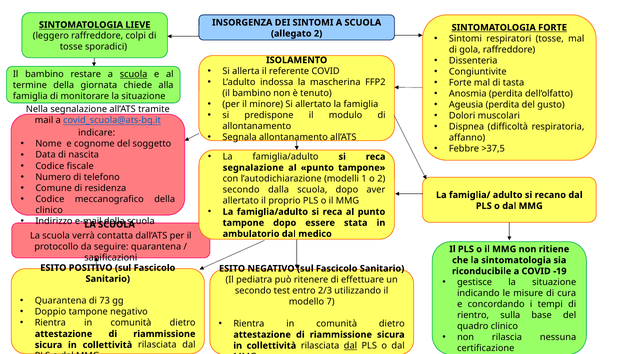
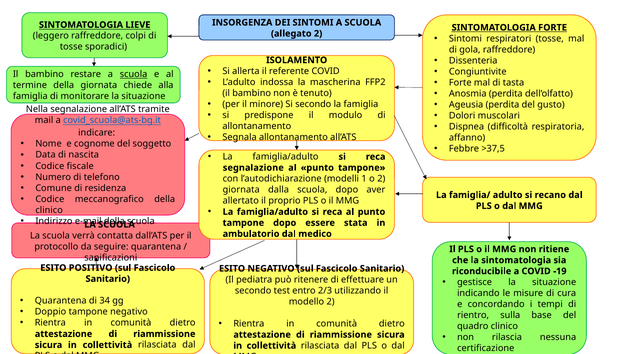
Si allertato: allertato -> secondo (313, 104)
secondo: secondo -> giornata (241, 190)
73: 73 -> 34 (105, 301)
modello 7: 7 -> 2 (331, 301)
dal underline: present -> none (350, 345)
